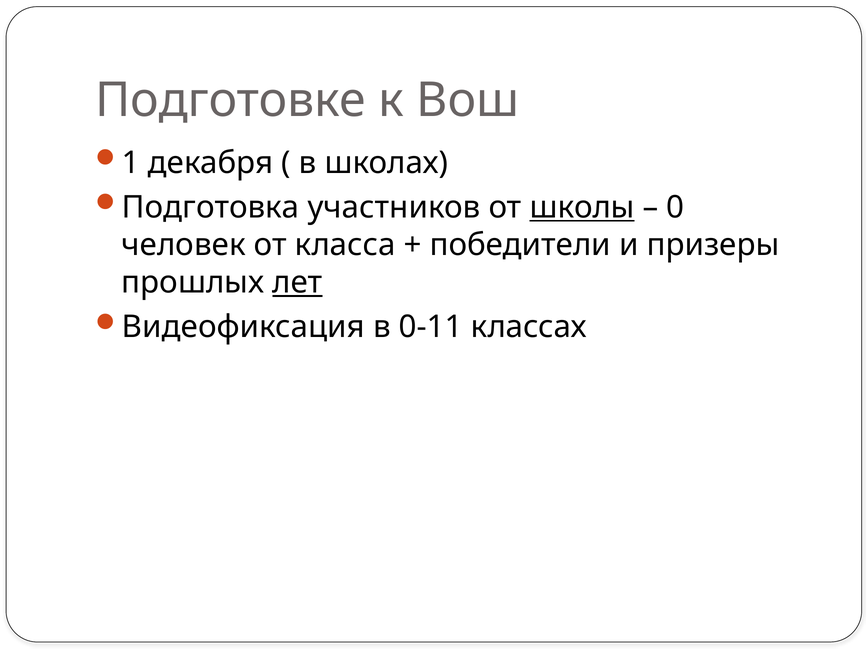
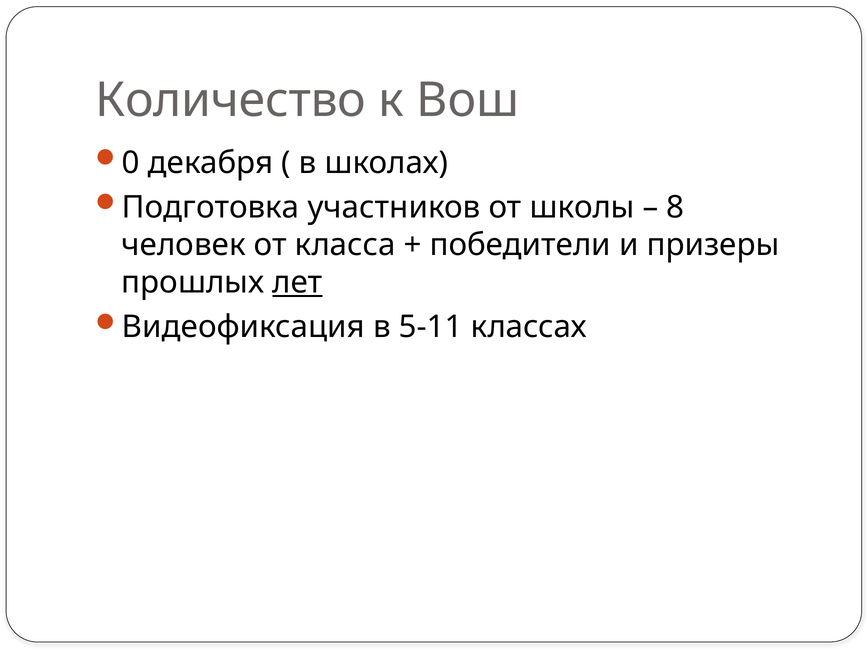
Подготовке: Подготовке -> Количество (231, 100)
1: 1 -> 0 (131, 163)
школы underline: present -> none (582, 207)
0: 0 -> 8 (675, 207)
0-11: 0-11 -> 5-11 (431, 327)
